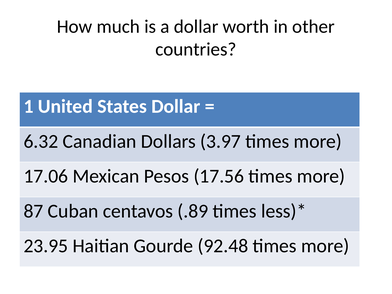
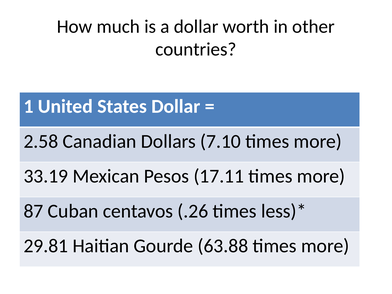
6.32: 6.32 -> 2.58 (41, 141)
3.97: 3.97 -> 7.10 (221, 141)
17.06: 17.06 -> 33.19 (46, 176)
17.56: 17.56 -> 17.11 (219, 176)
.89: .89 -> .26 (193, 211)
23.95: 23.95 -> 29.81 (46, 246)
92.48: 92.48 -> 63.88 (223, 246)
